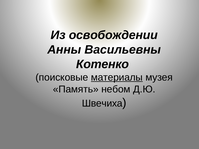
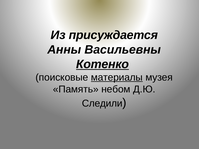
освобождении: освобождении -> присуждается (113, 35)
Котенко underline: none -> present (103, 64)
Швечиха: Швечиха -> Следили (102, 104)
